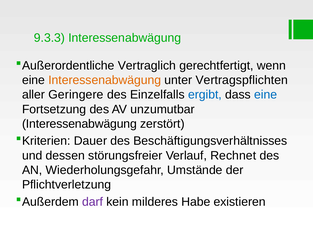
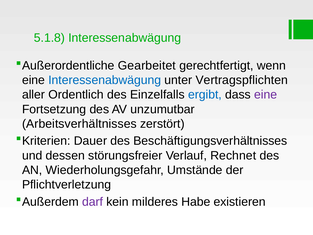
9.3.3: 9.3.3 -> 5.1.8 (49, 38)
Vertraglich: Vertraglich -> Gearbeitet (147, 65)
Interessenabwägung colour: orange -> blue (105, 80)
Geringere: Geringere -> Ordentlich (76, 95)
eine colour: blue -> purple (266, 95)
Interessenabwägung: Interessenabwägung -> Arbeitsverhältnisses (79, 124)
